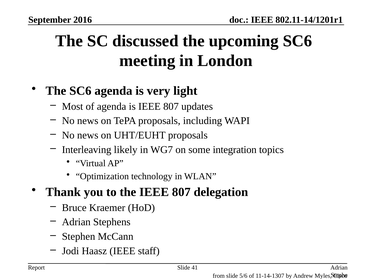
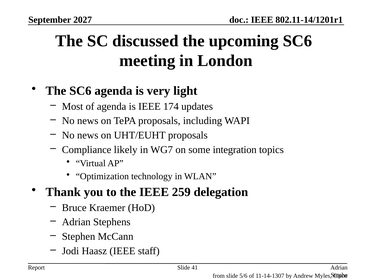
2016: 2016 -> 2027 (83, 20)
is IEEE 807: 807 -> 174 (171, 106)
Interleaving: Interleaving -> Compliance (87, 150)
the IEEE 807: 807 -> 259 (181, 192)
